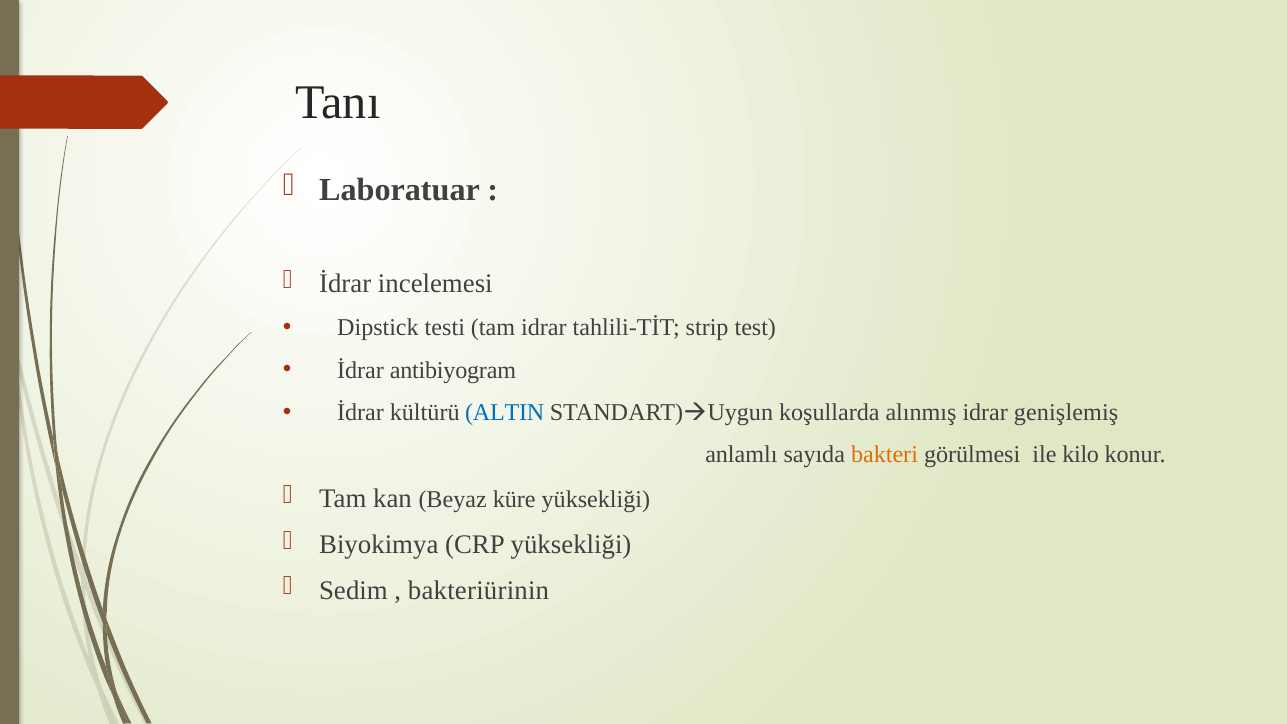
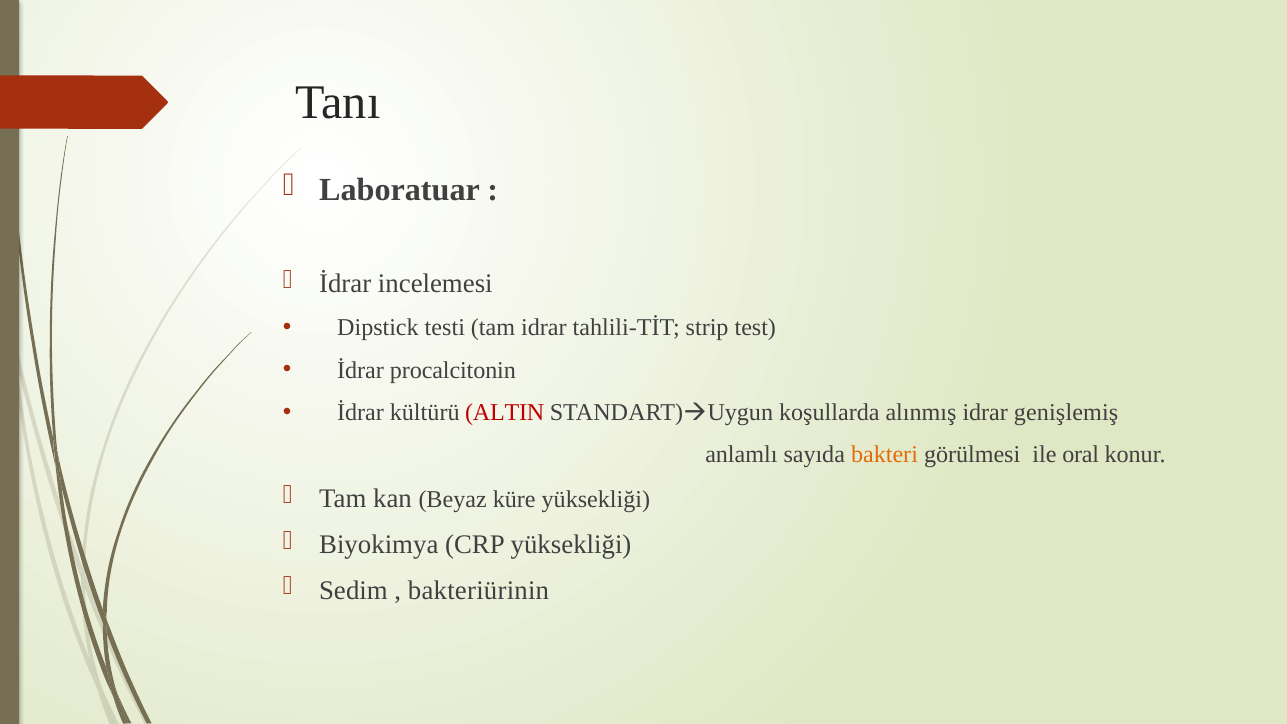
antibiyogram: antibiyogram -> procalcitonin (453, 370)
ALTIN colour: blue -> red (505, 412)
kilo: kilo -> oral (1081, 455)
